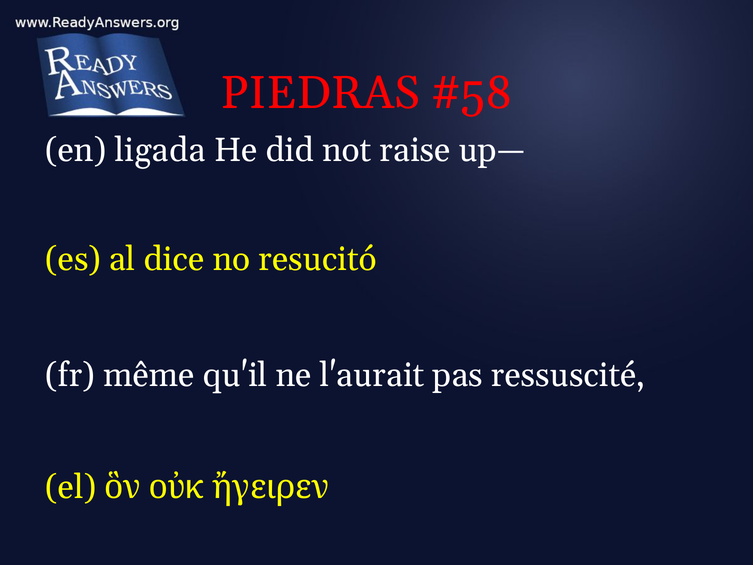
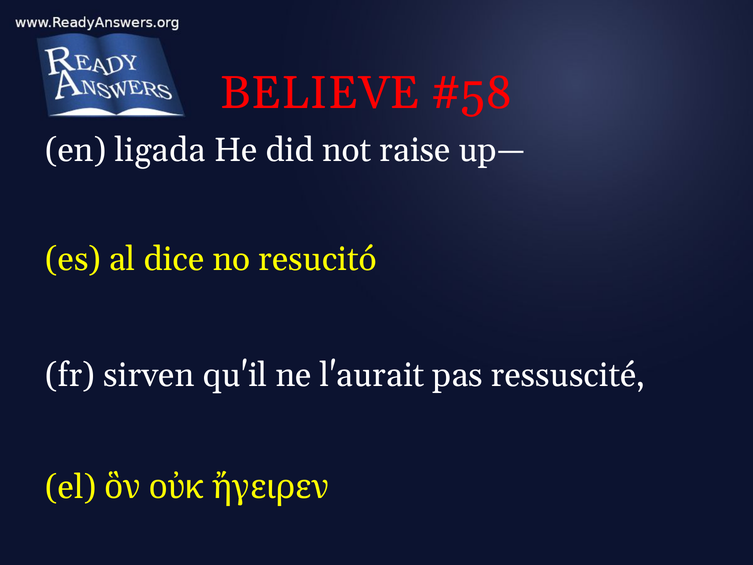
PIEDRAS: PIEDRAS -> BELIEVE (320, 93)
même: même -> sirven (149, 375)
